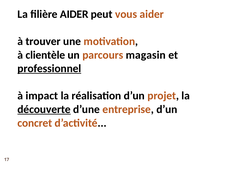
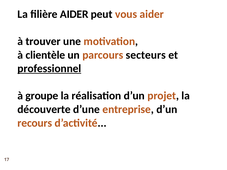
magasin: magasin -> secteurs (146, 55)
impact: impact -> groupe (42, 96)
découverte underline: present -> none (44, 109)
concret: concret -> recours (35, 123)
